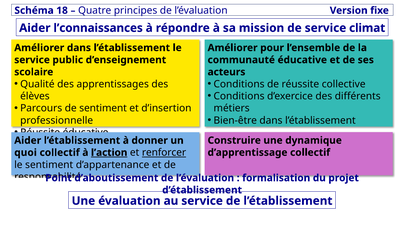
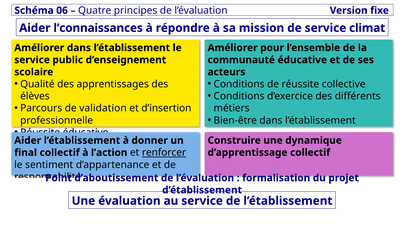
18: 18 -> 06 (62, 10)
de sentiment: sentiment -> validation (103, 108)
quoi: quoi -> final (26, 153)
l’action underline: present -> none (109, 153)
